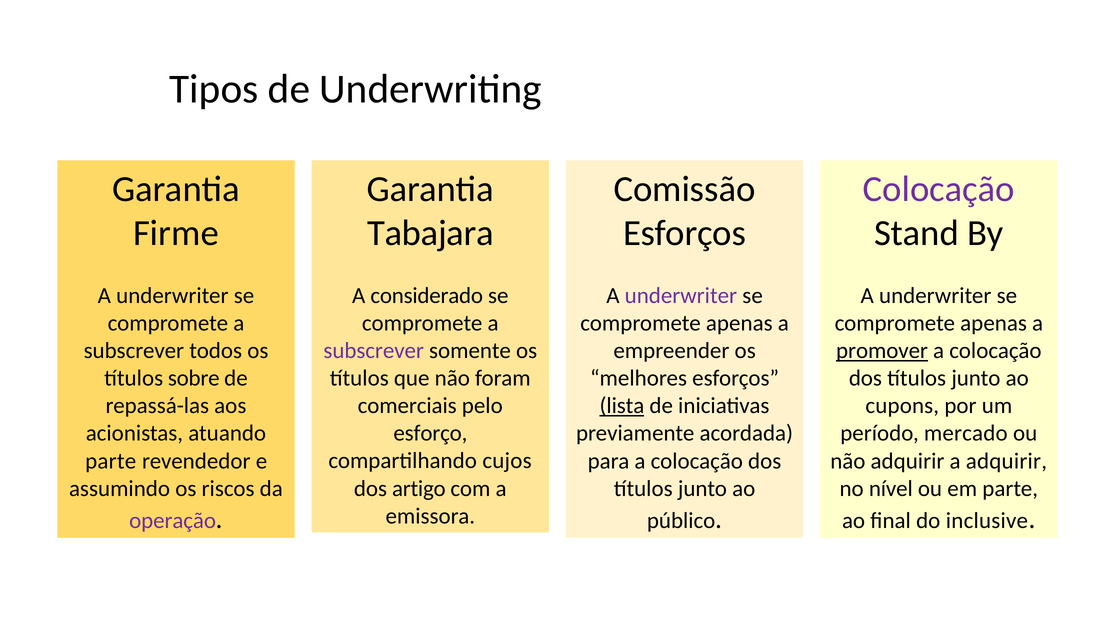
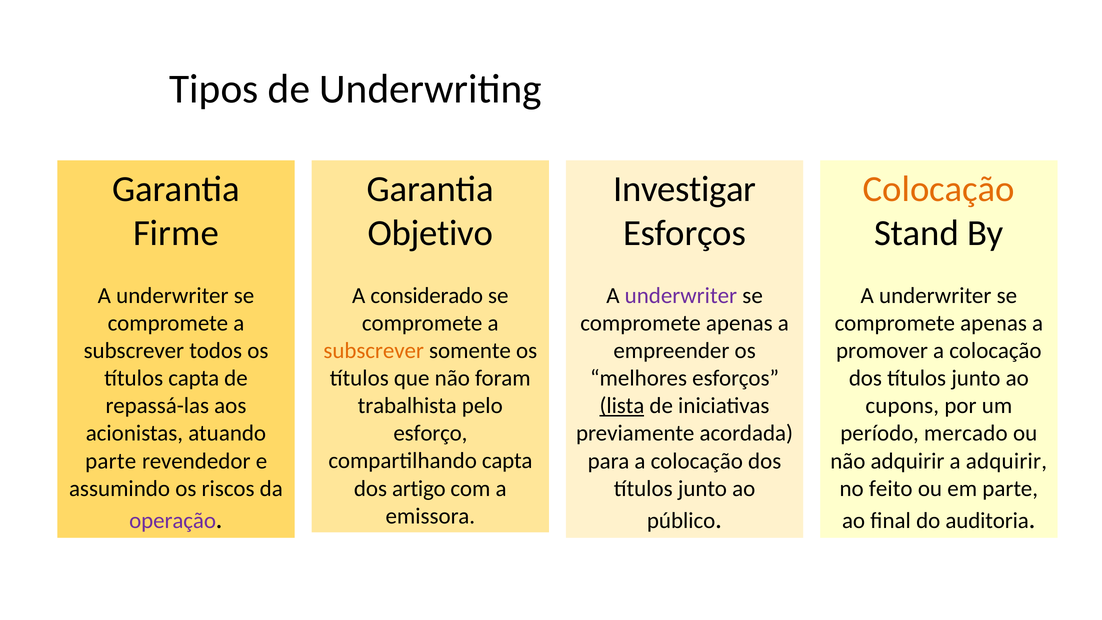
Comissão: Comissão -> Investigar (685, 189)
Colocação colour: purple -> orange (939, 189)
Tabajara: Tabajara -> Objetivo (430, 233)
subscrever colour: purple -> orange (374, 351)
promover underline: present -> none (882, 351)
títulos sobre: sobre -> capta (194, 378)
comerciais: comerciais -> trabalhista (407, 406)
compartilhando cujos: cujos -> capta (507, 461)
nível: nível -> feito (891, 488)
inclusive: inclusive -> auditoria (987, 521)
